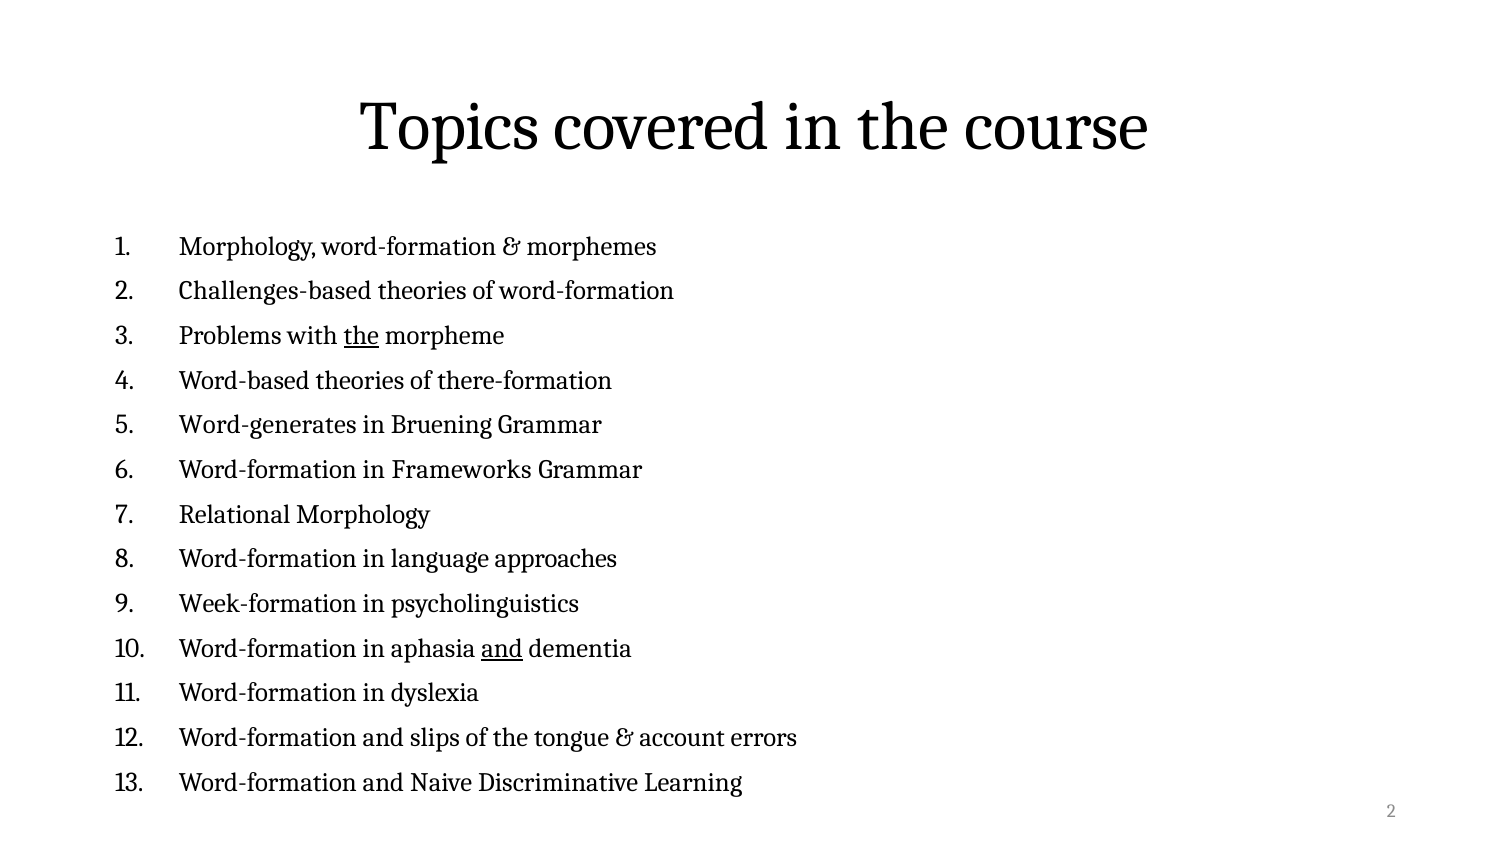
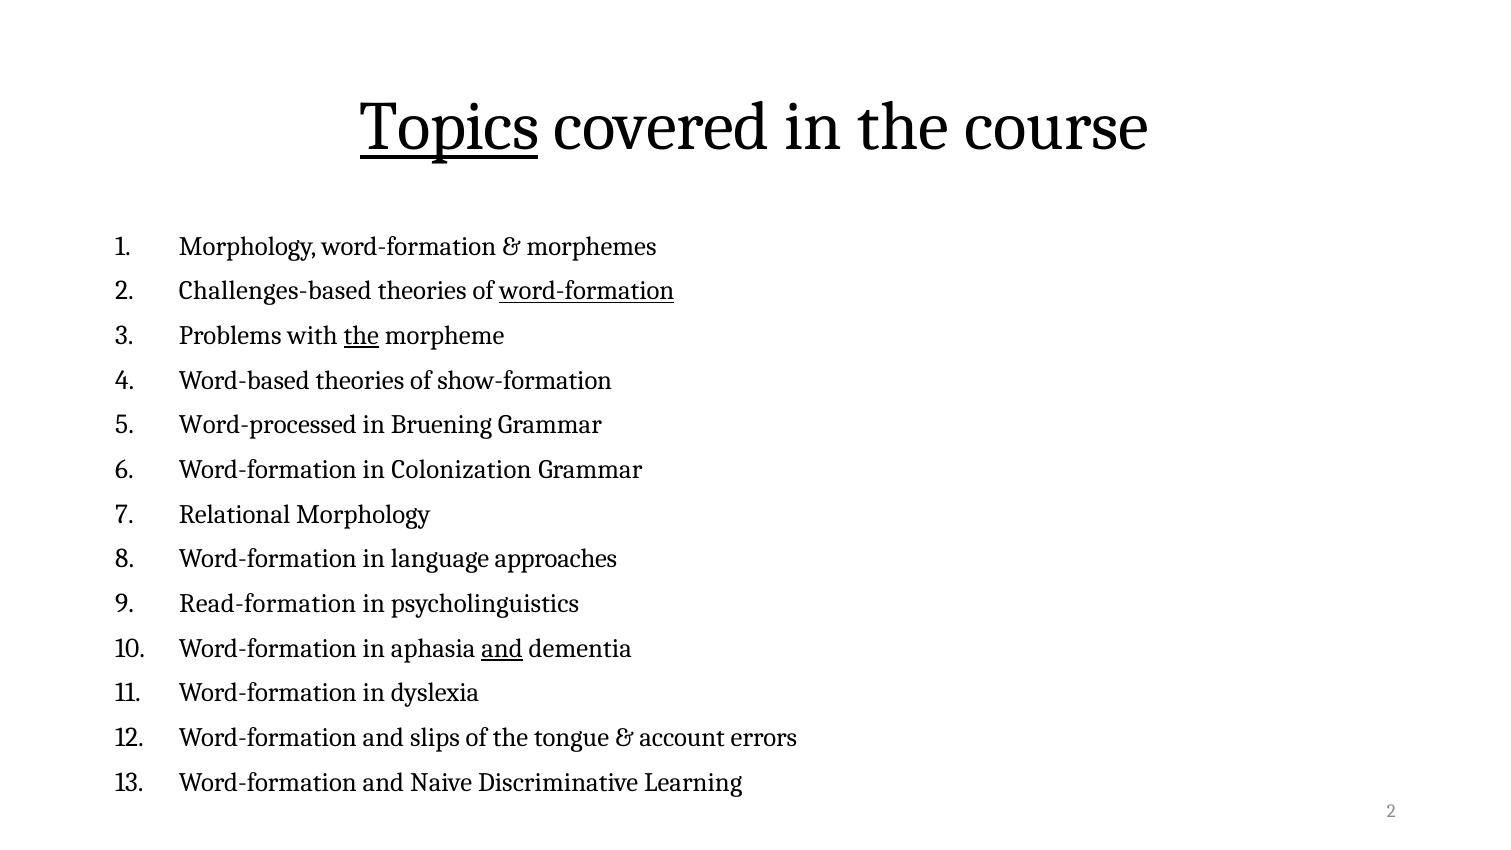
Topics underline: none -> present (450, 127)
word-formation underline: none -> present (587, 291)
there-formation: there-formation -> show-formation (525, 380)
Word-generates: Word-generates -> Word-processed (268, 425)
Frameworks: Frameworks -> Colonization (462, 469)
Week-formation: Week-formation -> Read-formation (268, 603)
